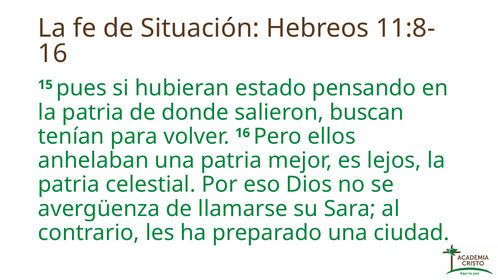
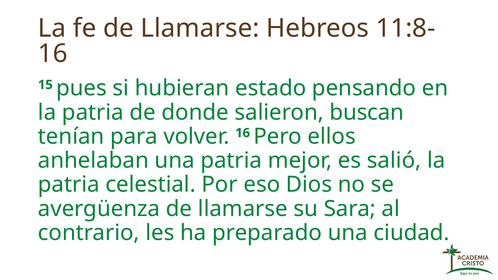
fe de Situación: Situación -> Llamarse (200, 28)
lejos: lejos -> salió (394, 161)
